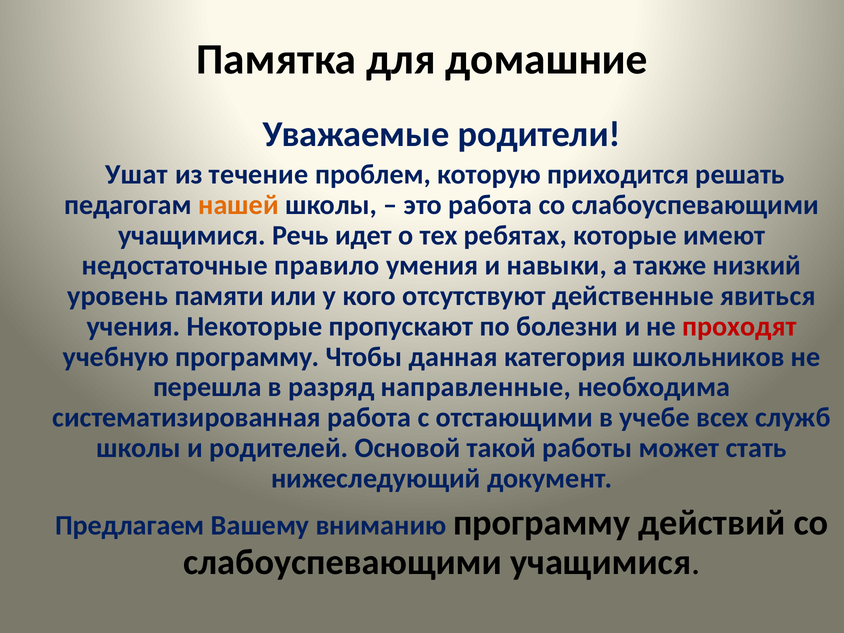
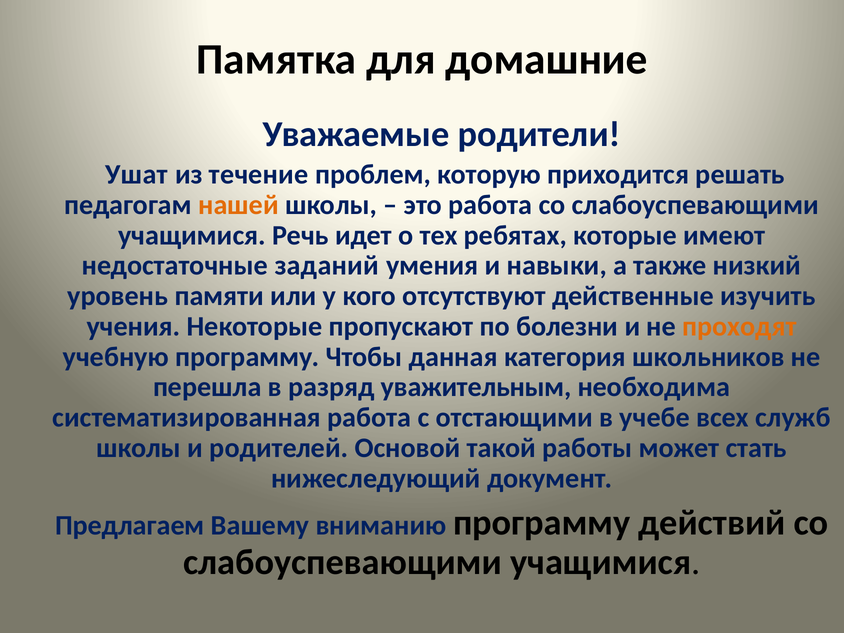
правило: правило -> заданий (327, 266)
явиться: явиться -> изучить (768, 296)
проходят colour: red -> orange (739, 326)
направленные: направленные -> уважительным (476, 387)
